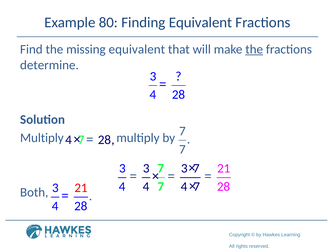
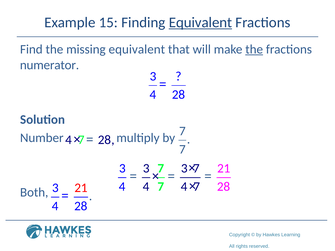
80: 80 -> 15 (108, 23)
Equivalent underline: none -> present (201, 23)
determine: determine -> numerator (50, 65)
Multiply: Multiply -> Number (42, 138)
